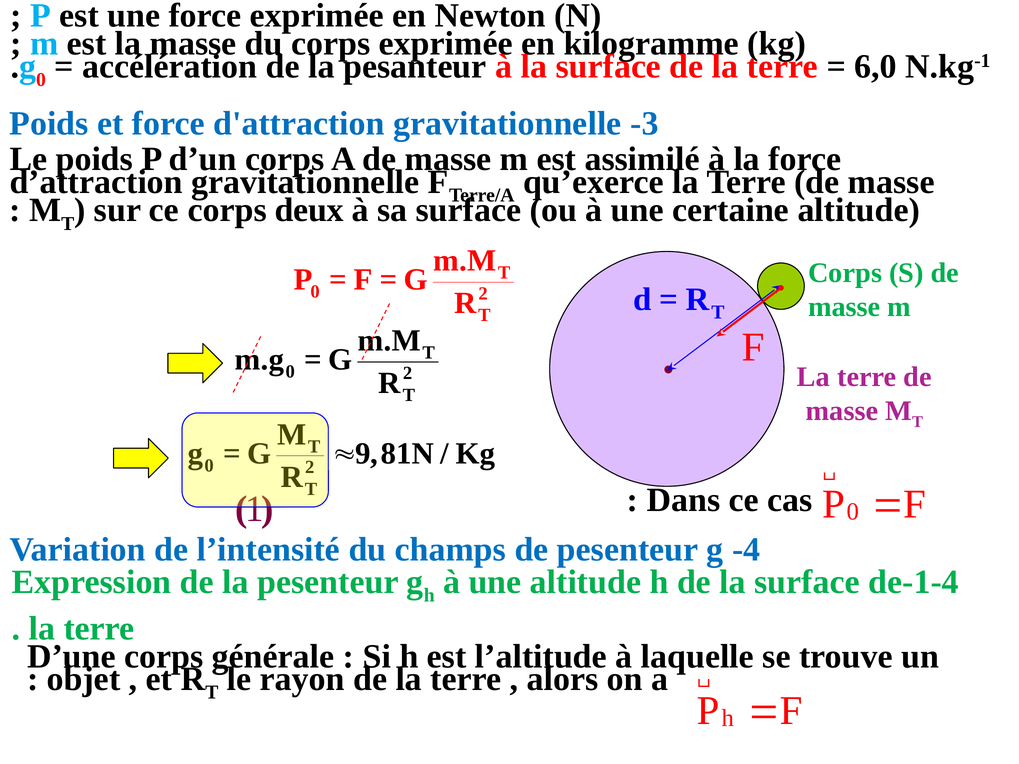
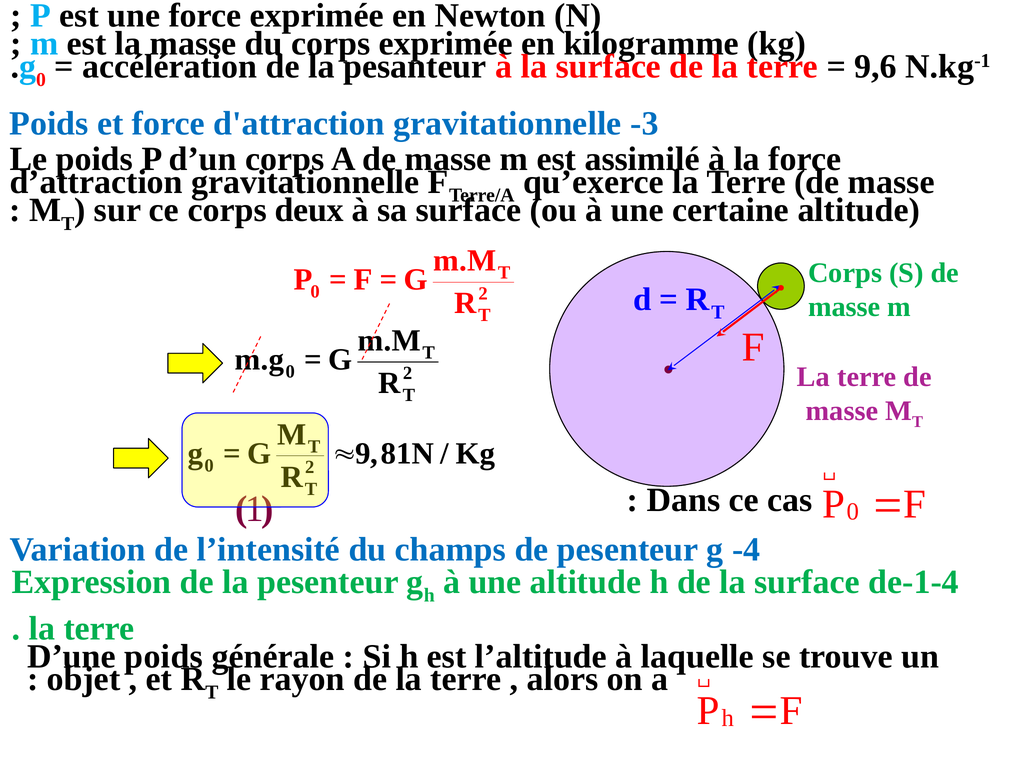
6,0: 6,0 -> 9,6 (875, 66)
D’une corps: corps -> poids (164, 657)
